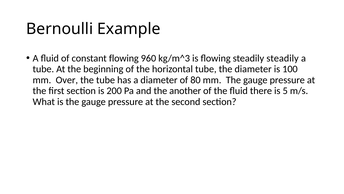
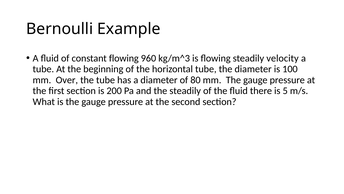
steadily steadily: steadily -> velocity (283, 58)
the another: another -> steadily (185, 91)
